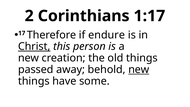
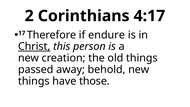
1:17: 1:17 -> 4:17 (149, 16)
new underline: present -> none (139, 69)
some: some -> those (94, 81)
